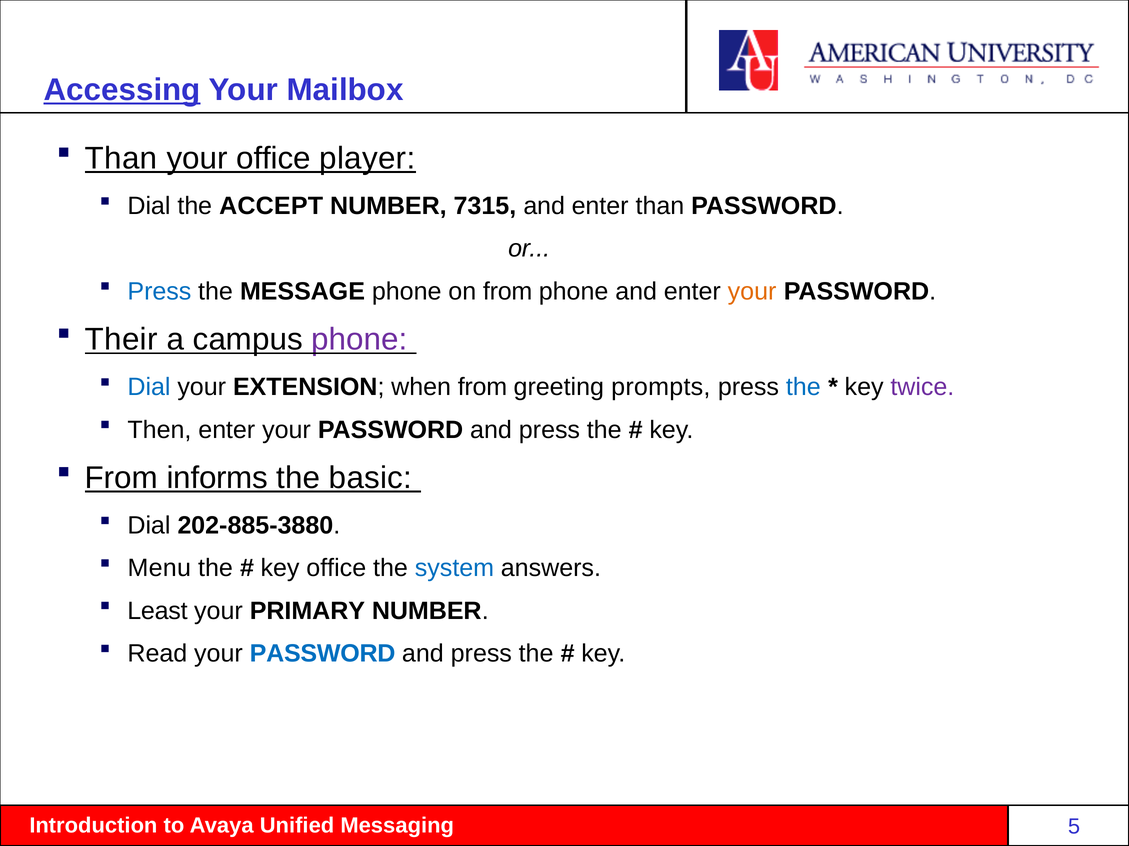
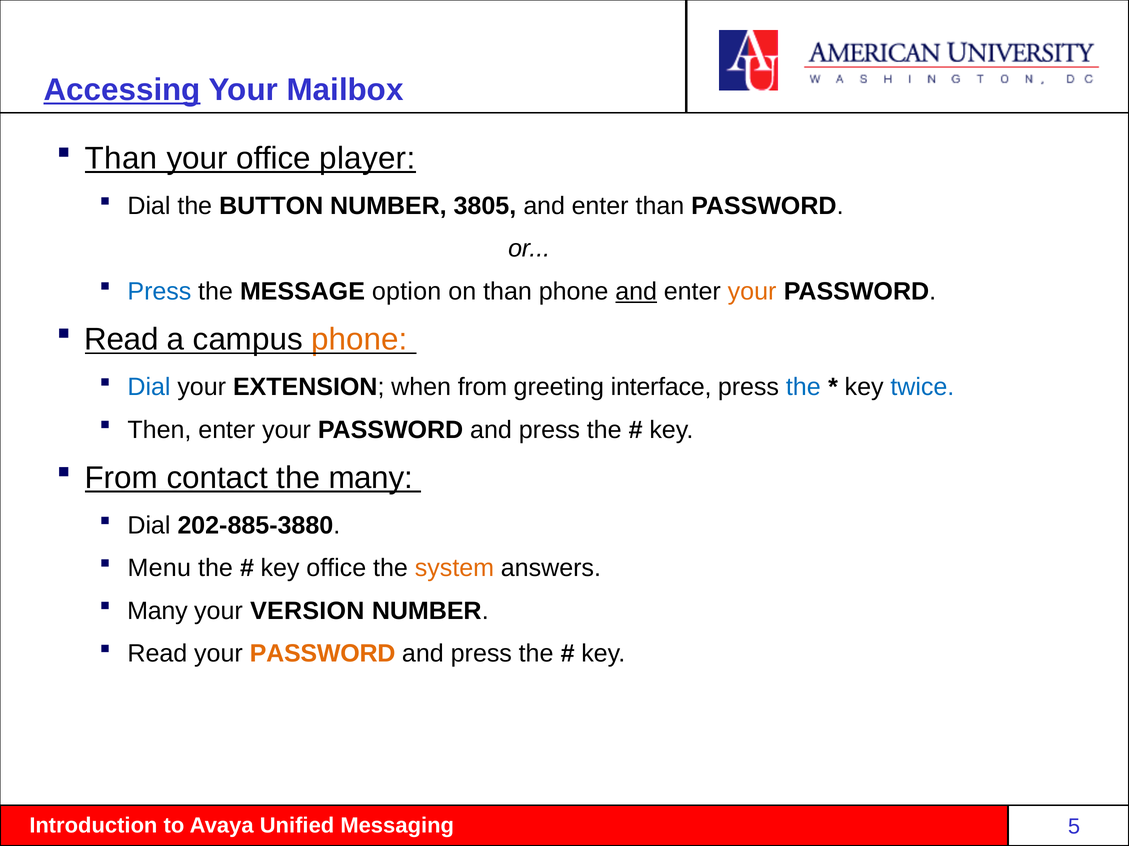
ACCEPT: ACCEPT -> BUTTON (271, 206)
7315: 7315 -> 3805 (485, 206)
MESSAGE phone: phone -> option (407, 292)
on from: from -> than (508, 292)
and underline: none -> present (636, 292)
Their: Their -> Read (121, 340)
phone colour: purple -> orange (359, 340)
prompts: prompts -> interface (661, 387)
twice colour: purple -> blue (922, 387)
informs: informs -> contact (217, 478)
the basic: basic -> many (371, 478)
system colour: blue -> orange (454, 569)
Least: Least -> Many (157, 611)
PRIMARY: PRIMARY -> VERSION (307, 611)
PASSWORD colour: blue -> orange (323, 654)
